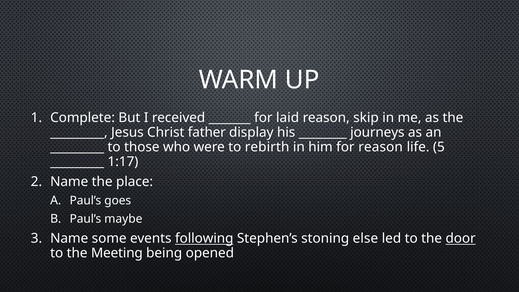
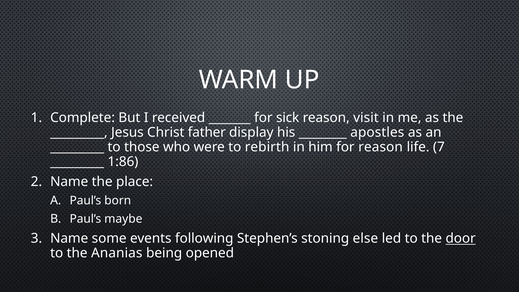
laid: laid -> sick (288, 118)
skip: skip -> visit (366, 118)
journeys: journeys -> apostles (377, 132)
5: 5 -> 7 (439, 147)
1:17: 1:17 -> 1:86 (123, 162)
goes: goes -> born (118, 201)
following underline: present -> none (204, 238)
Meeting: Meeting -> Ananias (117, 253)
